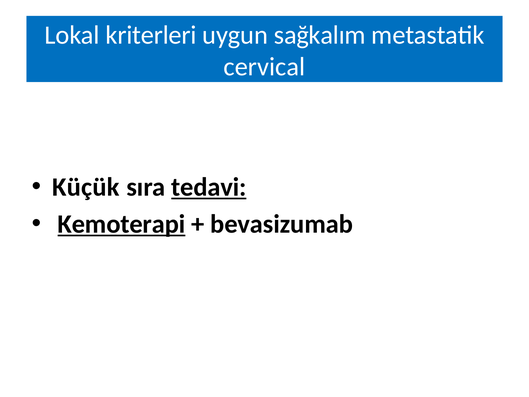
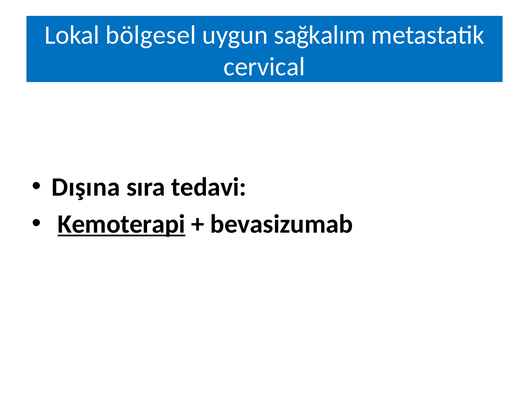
kriterleri: kriterleri -> bölgesel (151, 35)
Küçük: Küçük -> Dışına (86, 187)
tedavi underline: present -> none (209, 187)
